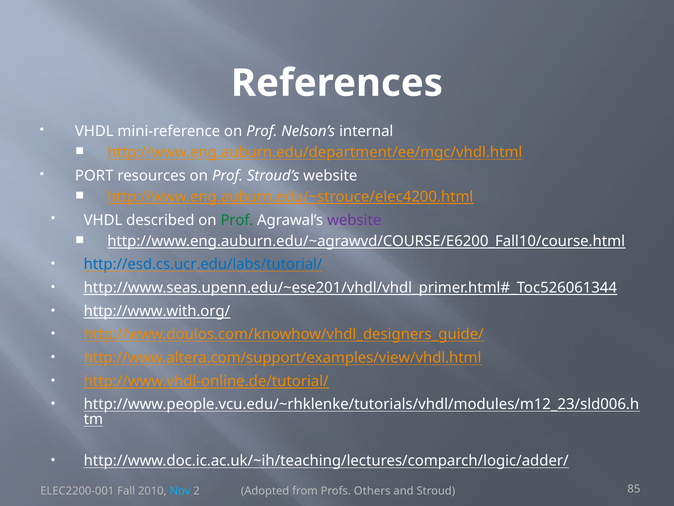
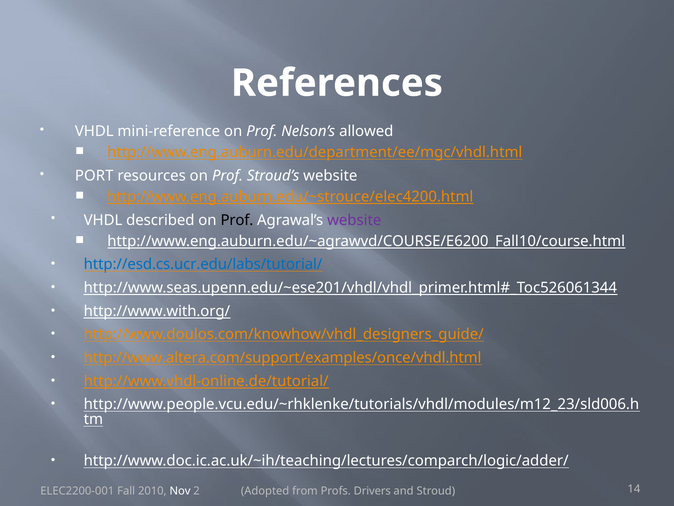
internal: internal -> allowed (366, 131)
Prof colour: green -> black (237, 220)
http://www.altera.com/support/examples/view/vhdl.html: http://www.altera.com/support/examples/view/vhdl.html -> http://www.altera.com/support/examples/once/vhdl.html (283, 357)
Nov colour: light blue -> white (180, 491)
Others: Others -> Drivers (372, 491)
85: 85 -> 14 (634, 489)
